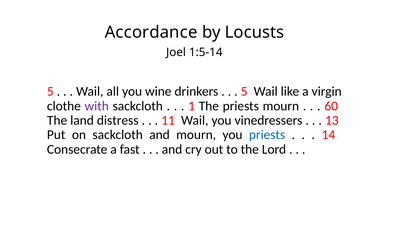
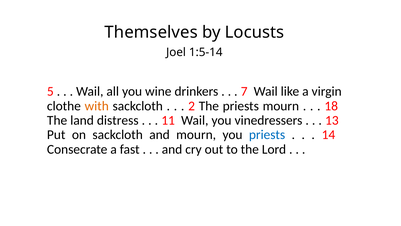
Accordance: Accordance -> Themselves (151, 32)
5: 5 -> 7 (244, 91)
with colour: purple -> orange (97, 106)
1: 1 -> 2 (192, 106)
60: 60 -> 18 (331, 106)
